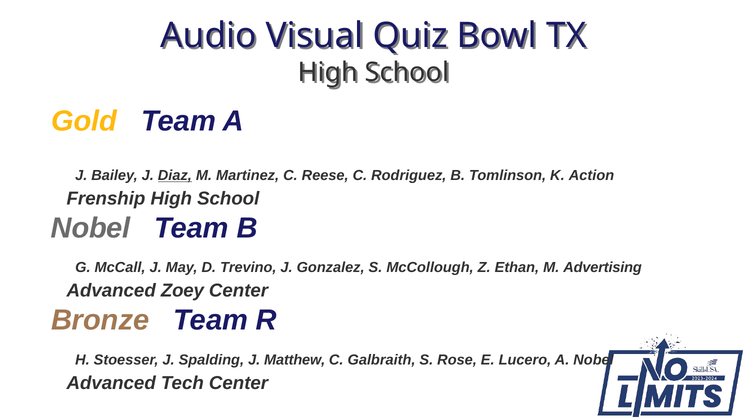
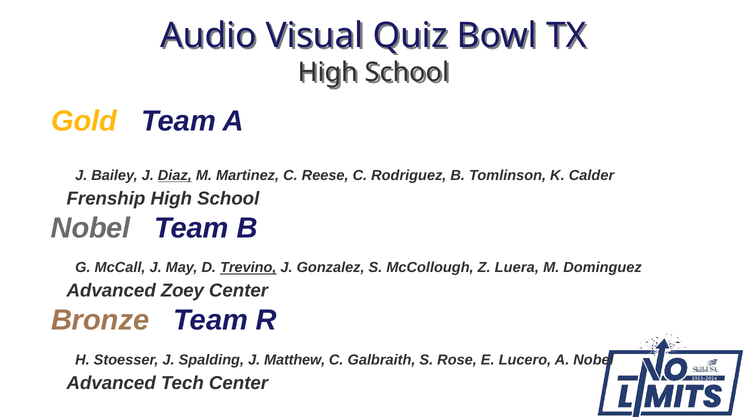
Action: Action -> Calder (591, 176)
Trevino underline: none -> present (248, 268)
Ethan: Ethan -> Luera (517, 268)
Advertising: Advertising -> Dominguez (602, 268)
